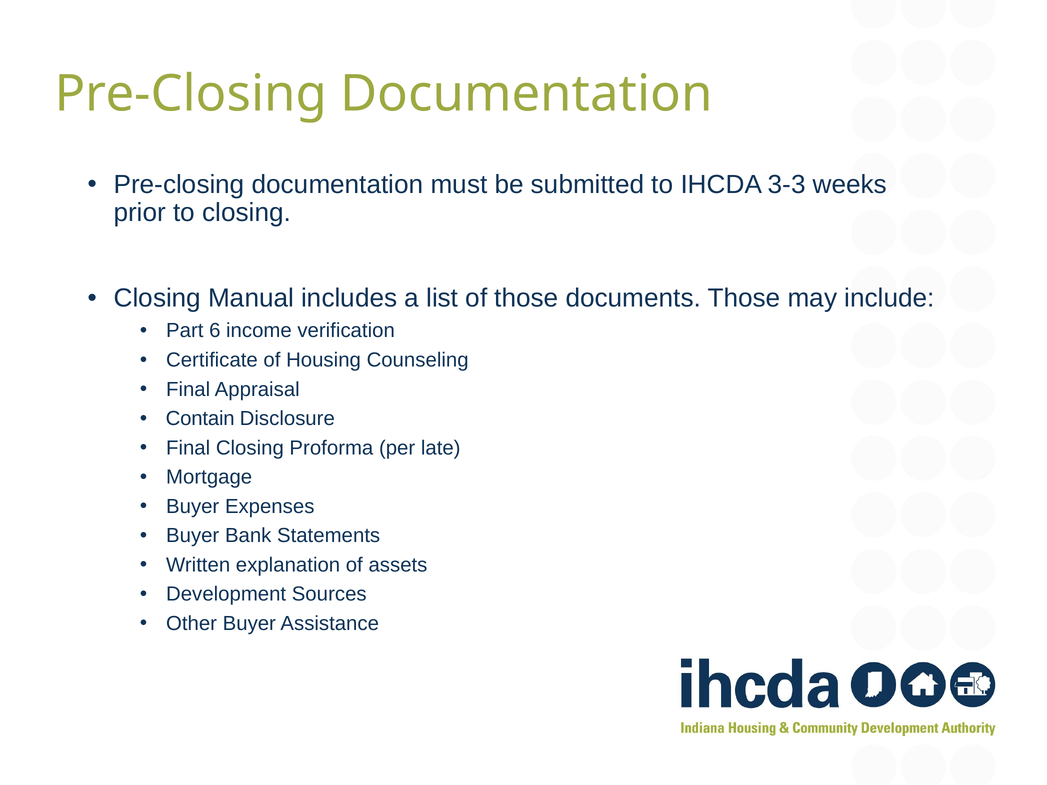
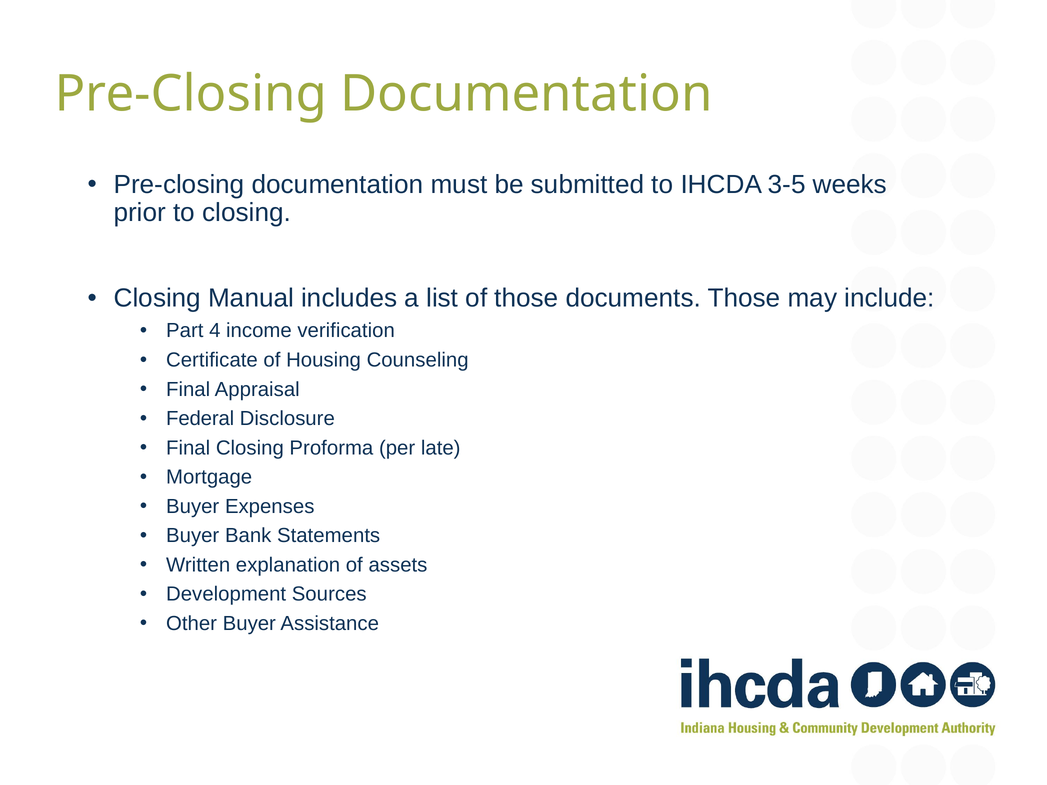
3-3: 3-3 -> 3-5 (787, 185)
6: 6 -> 4 (215, 331)
Contain: Contain -> Federal (200, 419)
